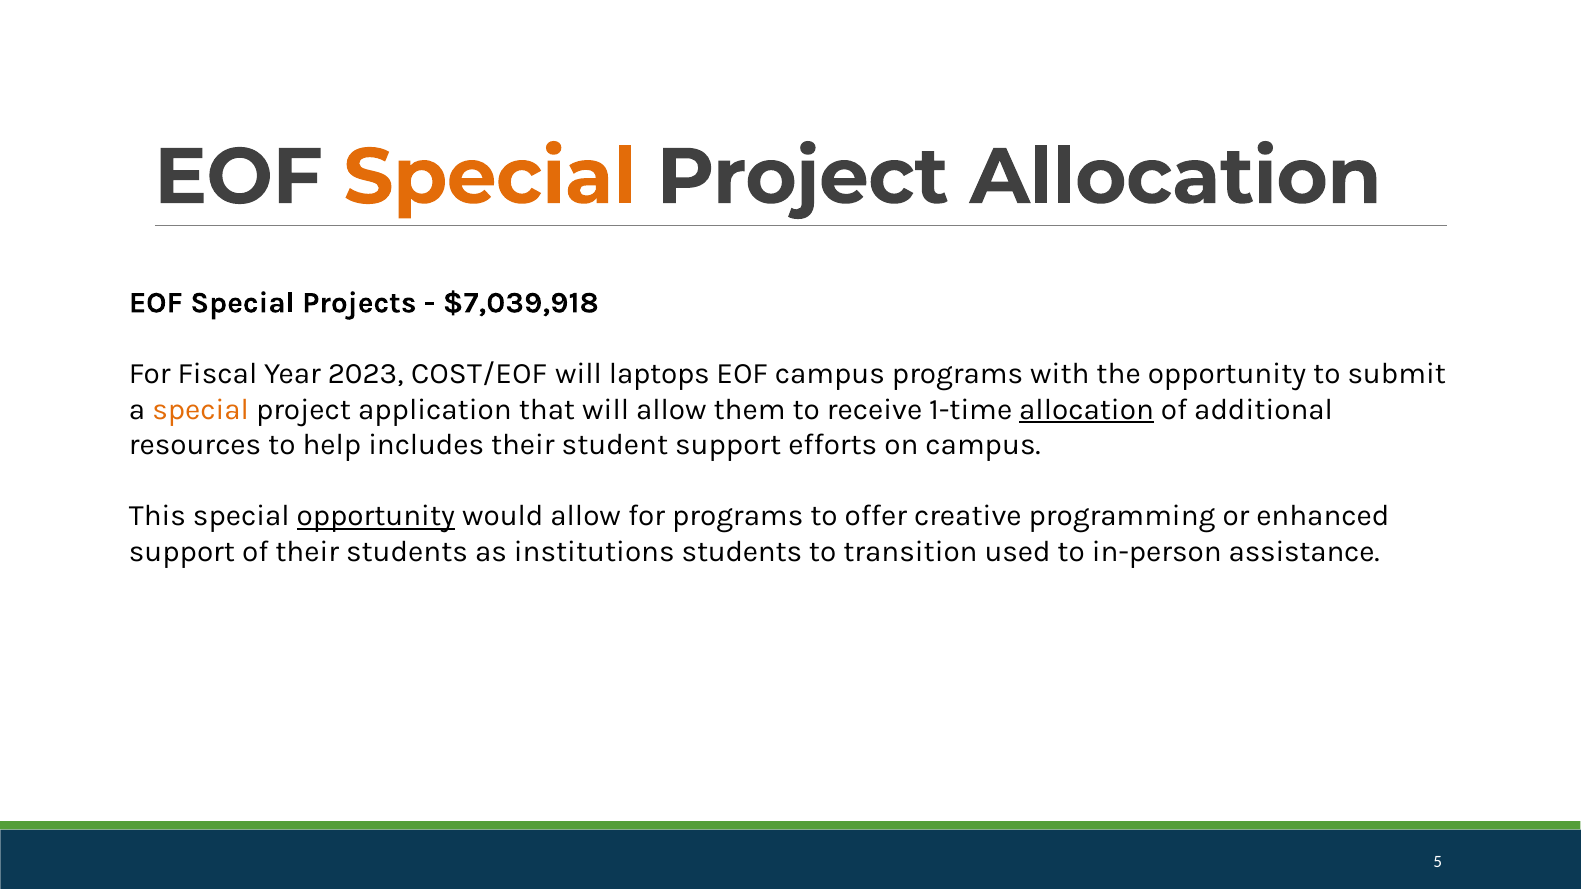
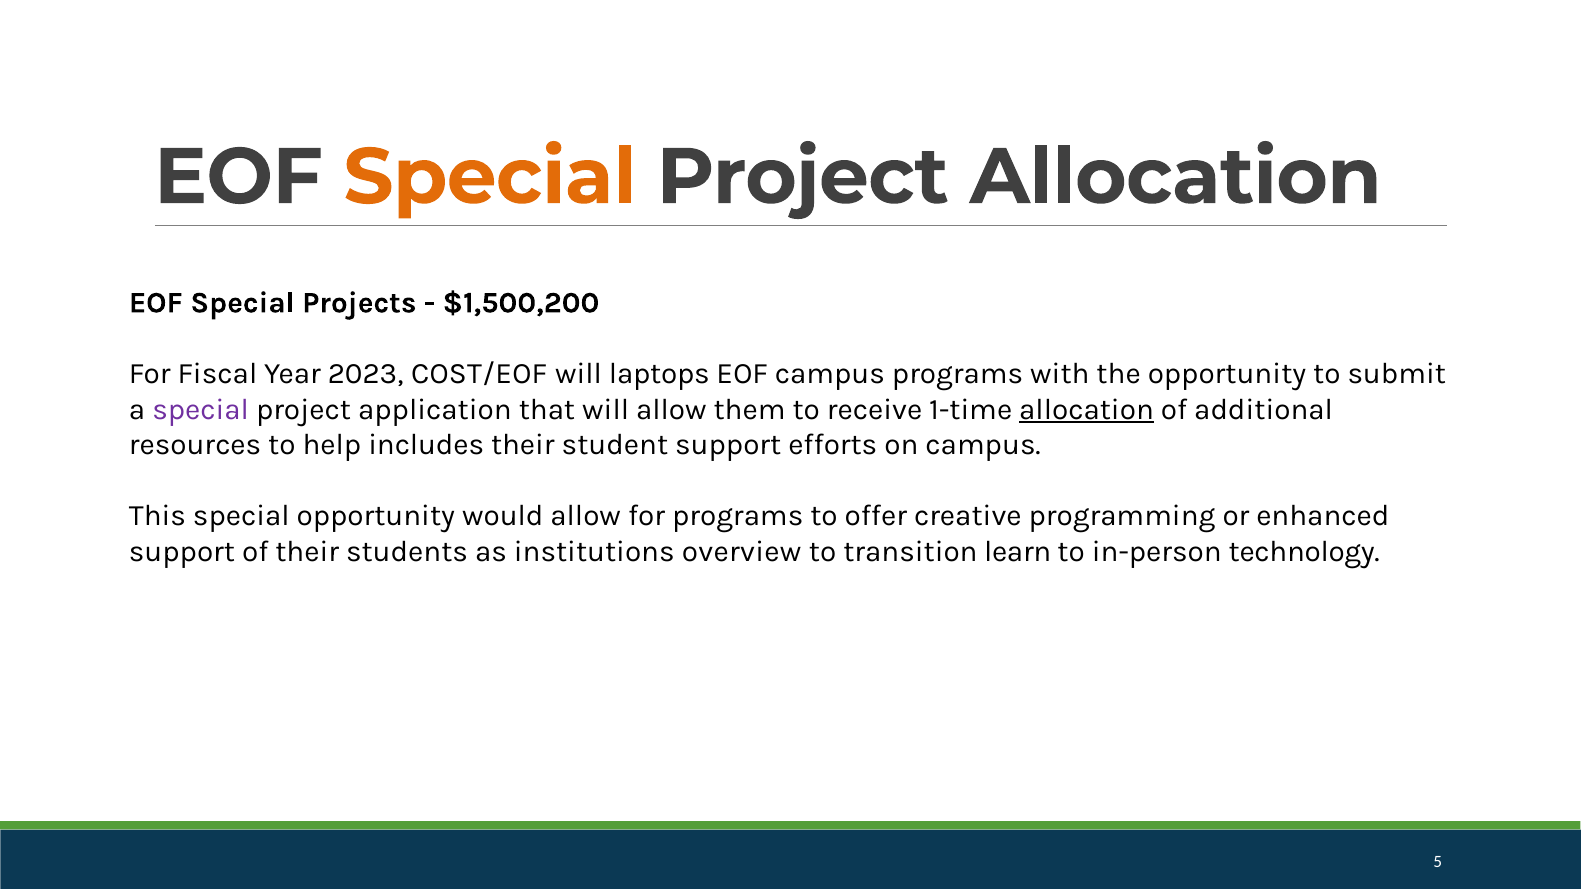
$7,039,918: $7,039,918 -> $1,500,200 (521, 303)
special colour: orange -> purple (201, 409)
opportunity underline: present -> none (376, 516)
institutions students: students -> overview (742, 552)
used: used -> learn (1018, 552)
assistance: assistance -> technology (1304, 552)
